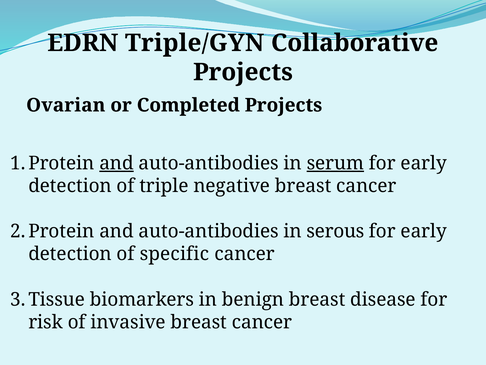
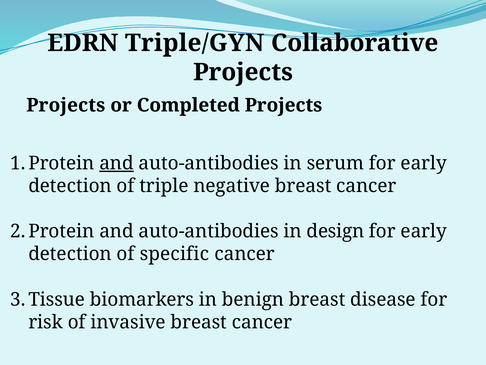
Ovarian: Ovarian -> Projects (66, 105)
serum underline: present -> none (335, 163)
serous: serous -> design (335, 231)
